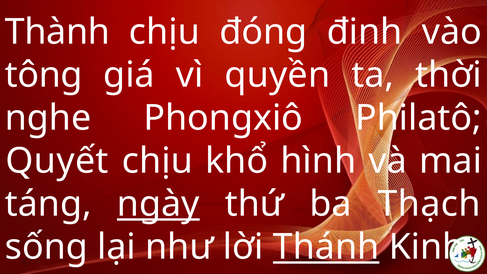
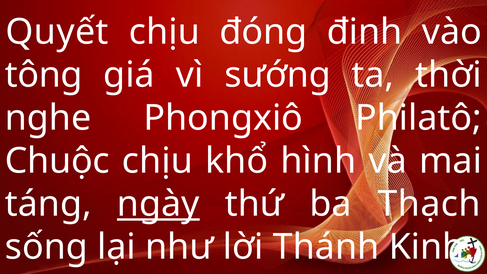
Thành: Thành -> Quyết (57, 32)
quyền: quyền -> sướng (278, 75)
Quyết: Quyết -> Chuộc (57, 161)
Thánh underline: present -> none (326, 247)
